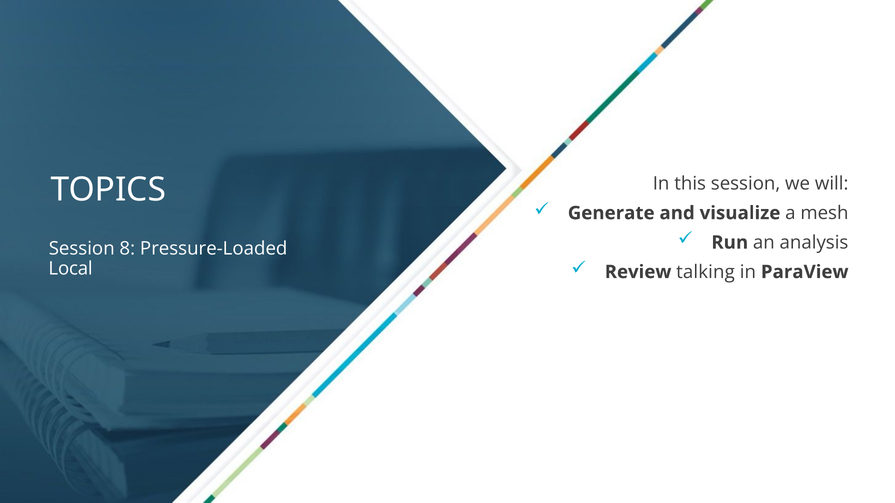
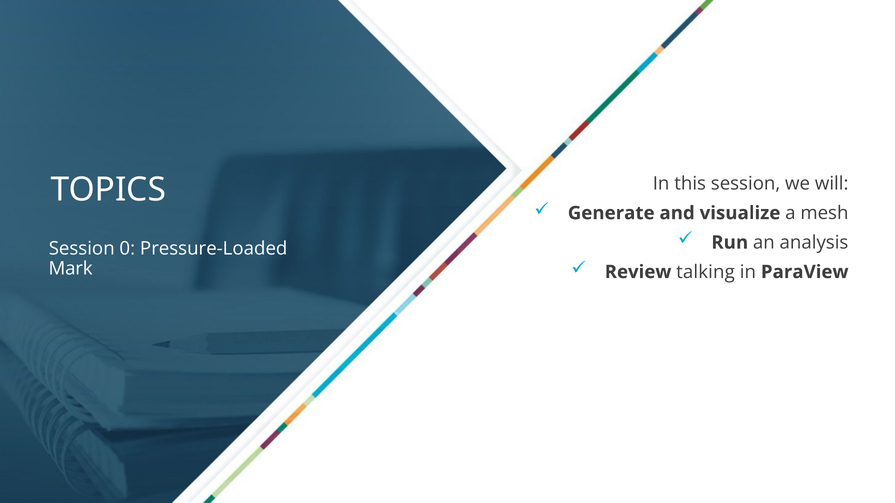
8: 8 -> 0 (127, 249)
Local: Local -> Mark (71, 269)
